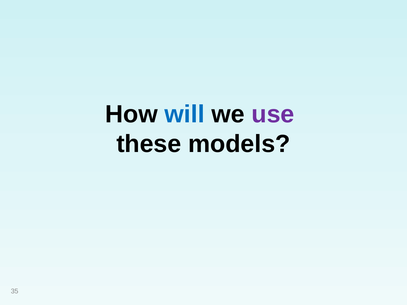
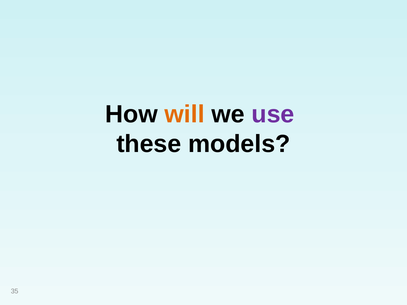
will colour: blue -> orange (185, 114)
